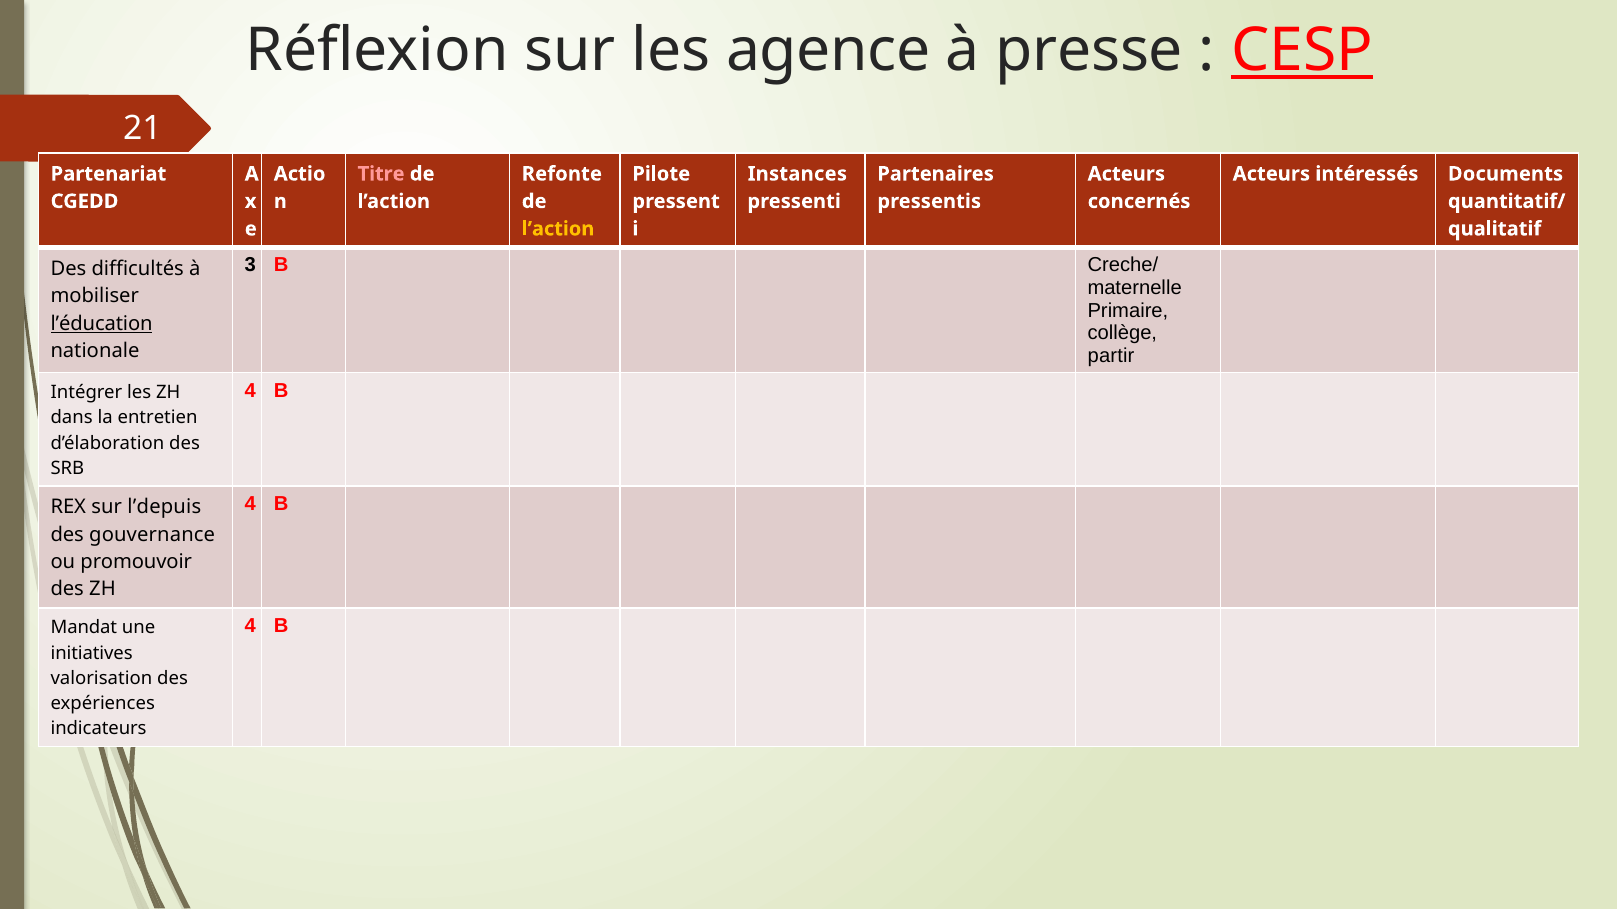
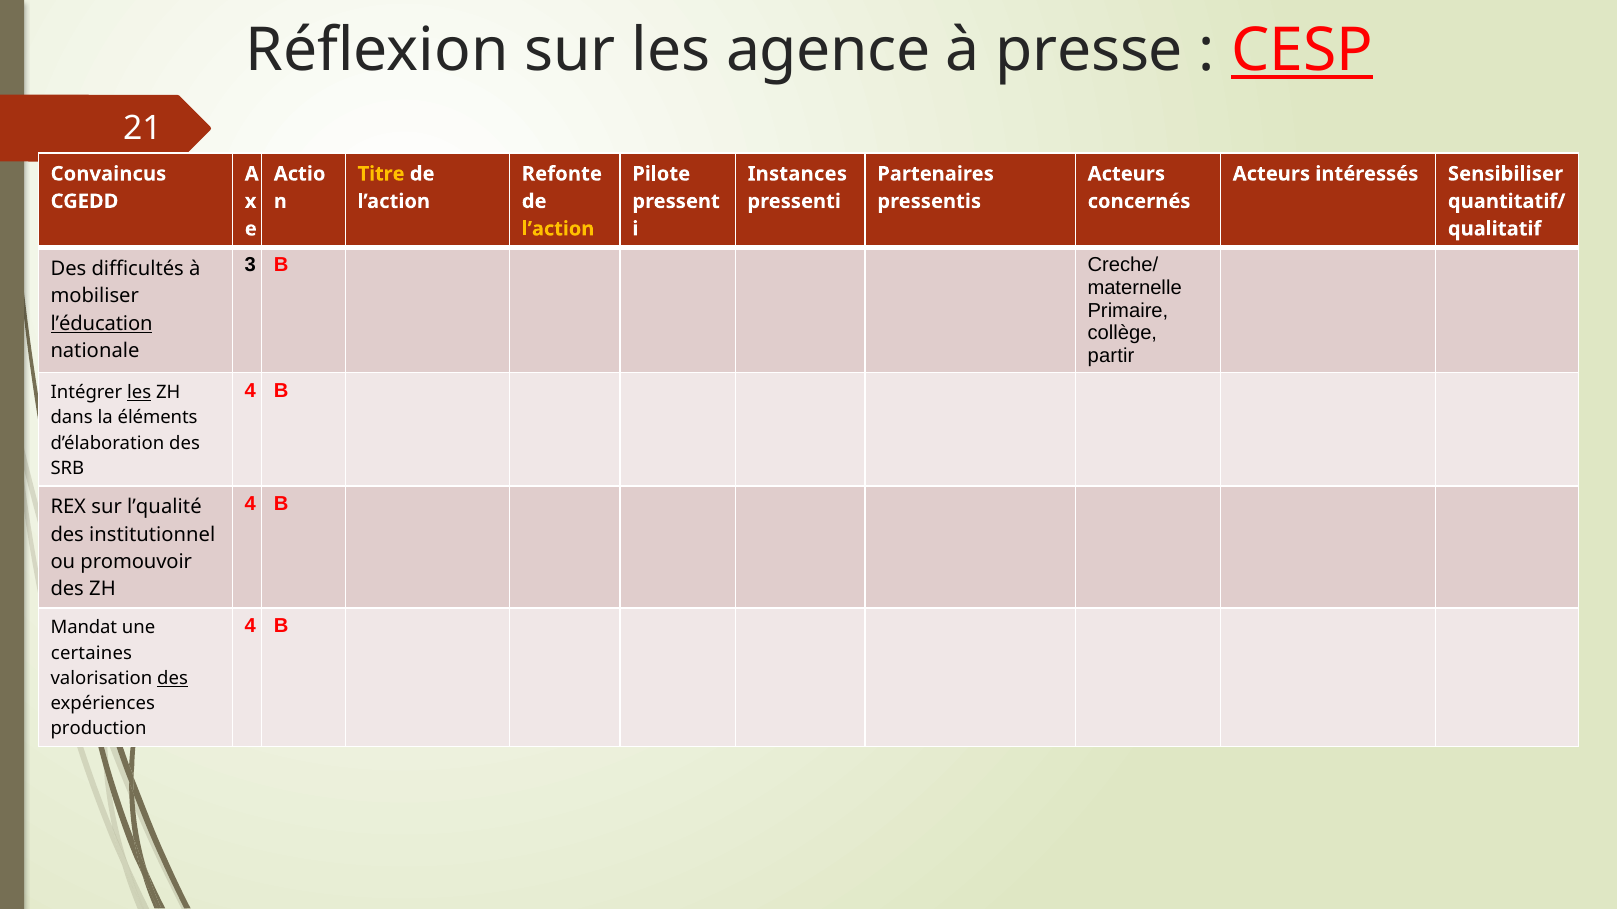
Partenariat: Partenariat -> Convaincus (108, 174)
Titre colour: pink -> yellow (381, 174)
Documents: Documents -> Sensibiliser (1505, 174)
les underline: none -> present (139, 393)
entretien: entretien -> éléments (158, 418)
l’depuis: l’depuis -> l’qualité (164, 507)
gouvernance: gouvernance -> institutionnel (152, 535)
initiatives: initiatives -> certaines (91, 653)
des underline: none -> present (173, 679)
indicateurs: indicateurs -> production (99, 729)
